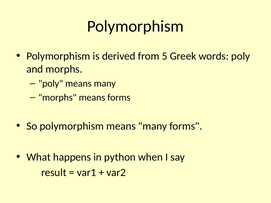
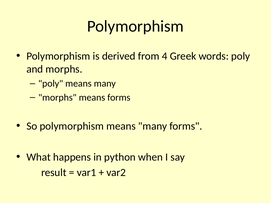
5: 5 -> 4 (165, 56)
